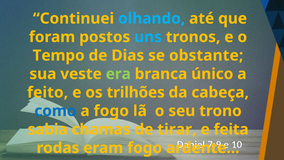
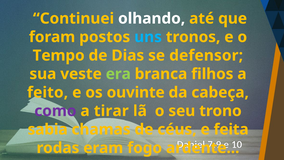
olhando colour: light blue -> white (152, 18)
obstante: obstante -> defensor (206, 55)
único: único -> filhos (212, 74)
trilhões: trilhões -> ouvinte (136, 92)
como colour: blue -> purple (55, 111)
a fogo: fogo -> tirar (111, 111)
tirar: tirar -> céus (177, 129)
